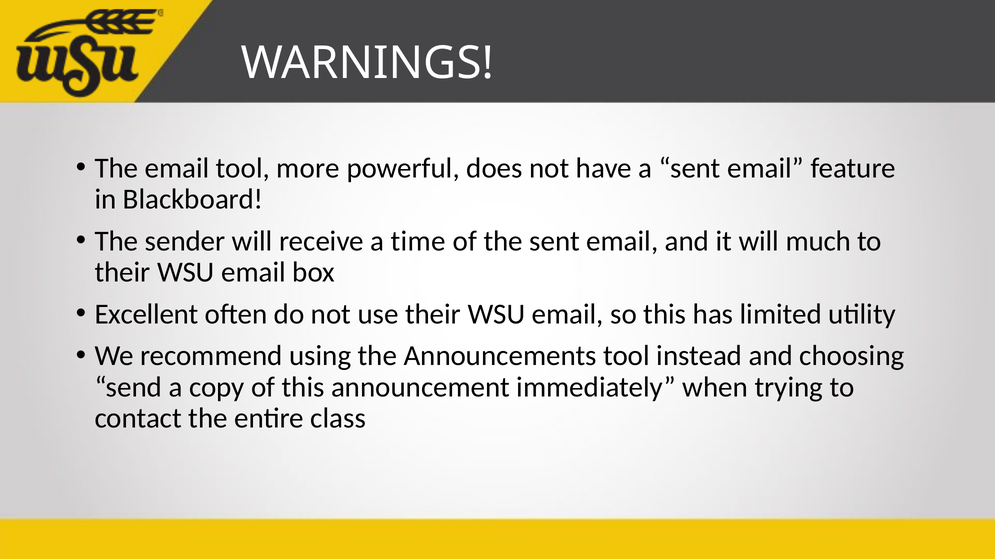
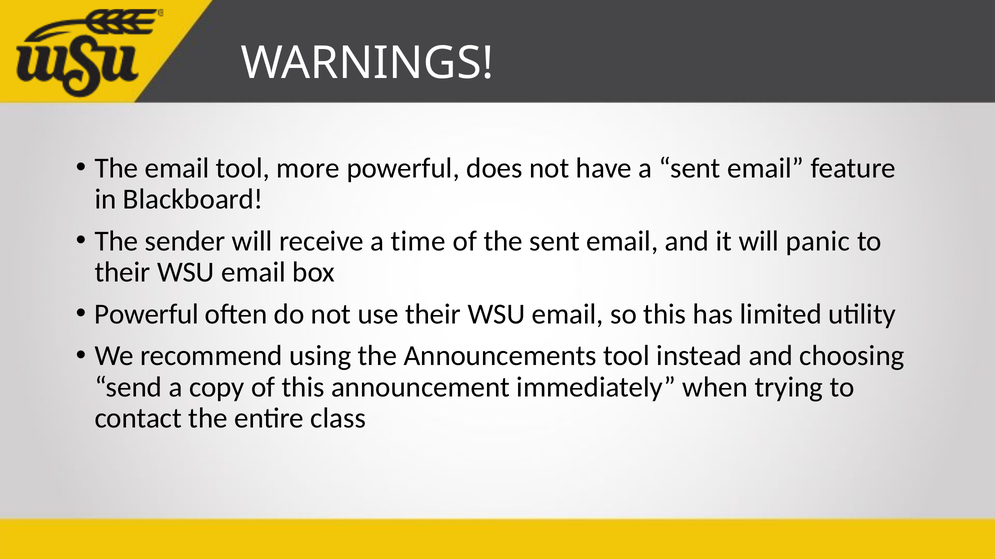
much: much -> panic (818, 241)
Excellent: Excellent -> Powerful (147, 314)
